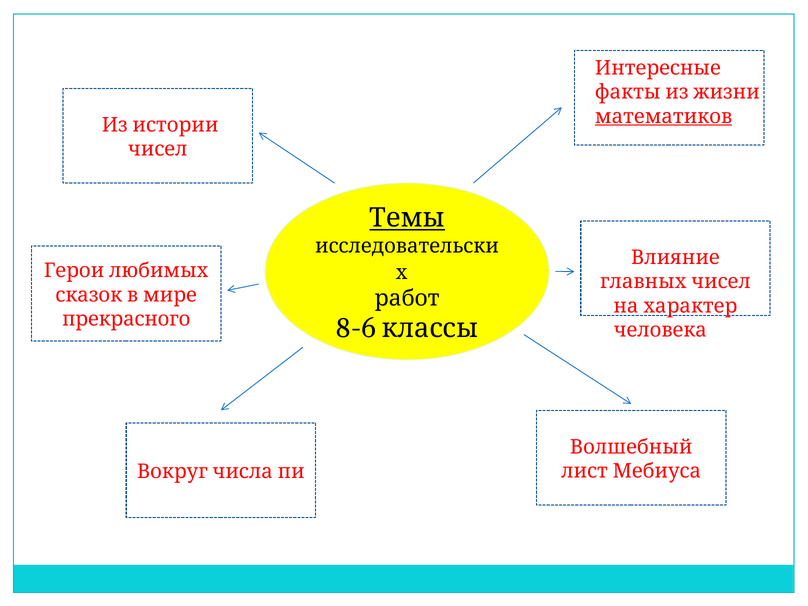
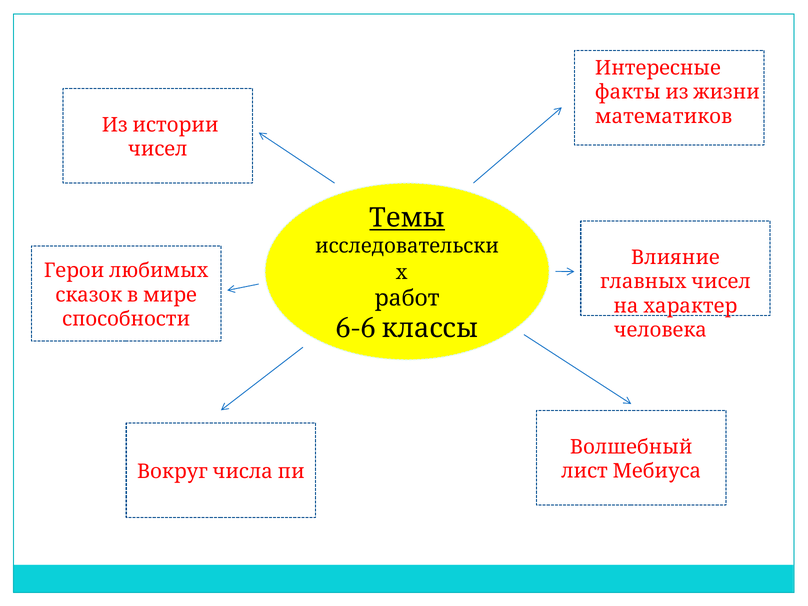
математиков underline: present -> none (664, 116)
прекрасного: прекрасного -> способности (126, 319)
8-6: 8-6 -> 6-6 (356, 328)
